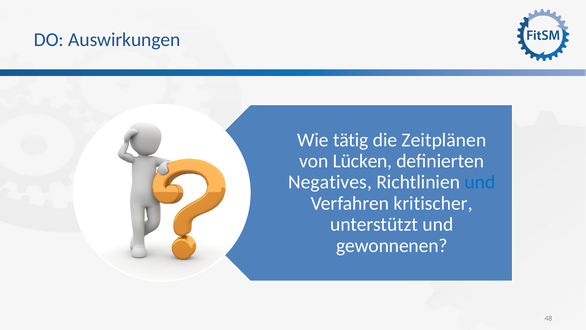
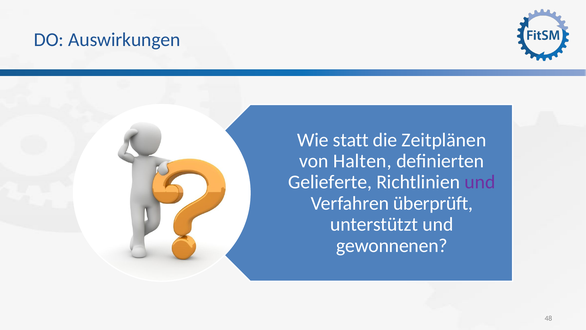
tätig: tätig -> statt (351, 140)
Lücken: Lücken -> Halten (362, 161)
Negatives: Negatives -> Gelieferte (330, 182)
und colour: blue -> purple (480, 182)
kritischer: kritischer -> überprüft (433, 203)
